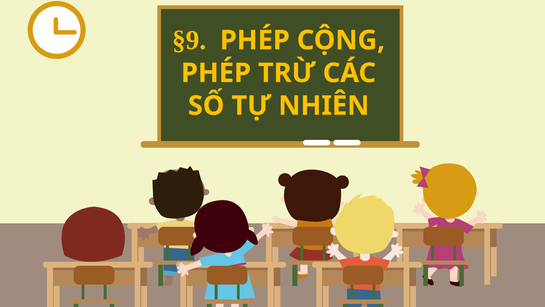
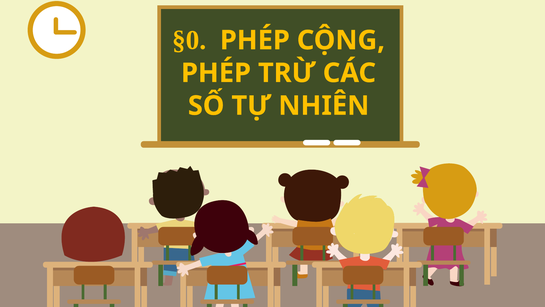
§9: §9 -> §0 (189, 40)
